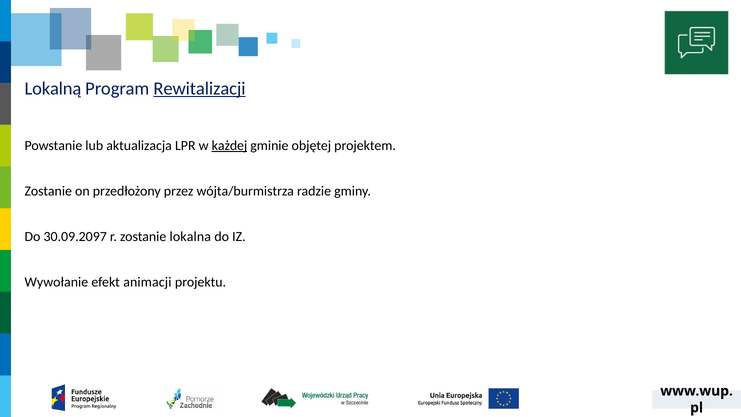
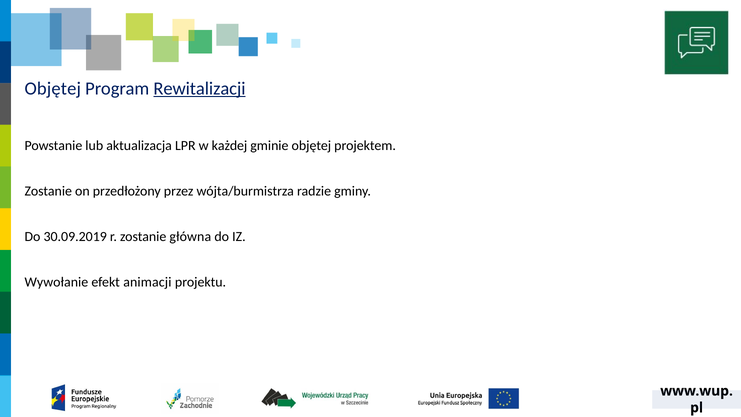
Lokalną: Lokalną -> Objętej (53, 89)
każdej underline: present -> none (229, 146)
30.09.2097: 30.09.2097 -> 30.09.2019 (75, 236)
lokalna: lokalna -> główna (190, 236)
